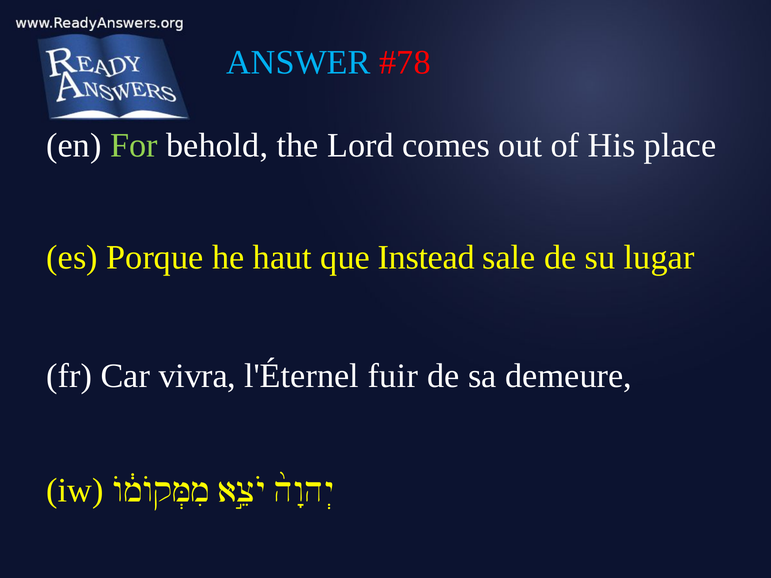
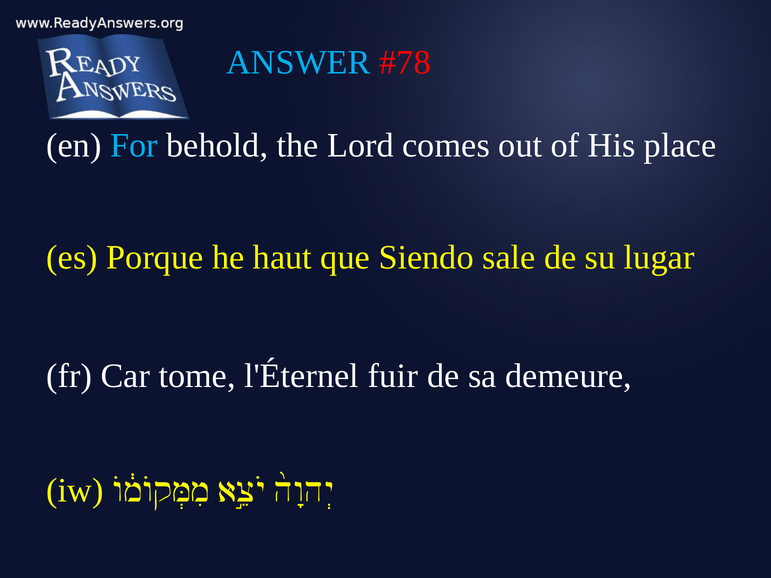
For colour: light green -> light blue (134, 146)
Instead: Instead -> Siendo (426, 257)
vivra: vivra -> tome (197, 376)
